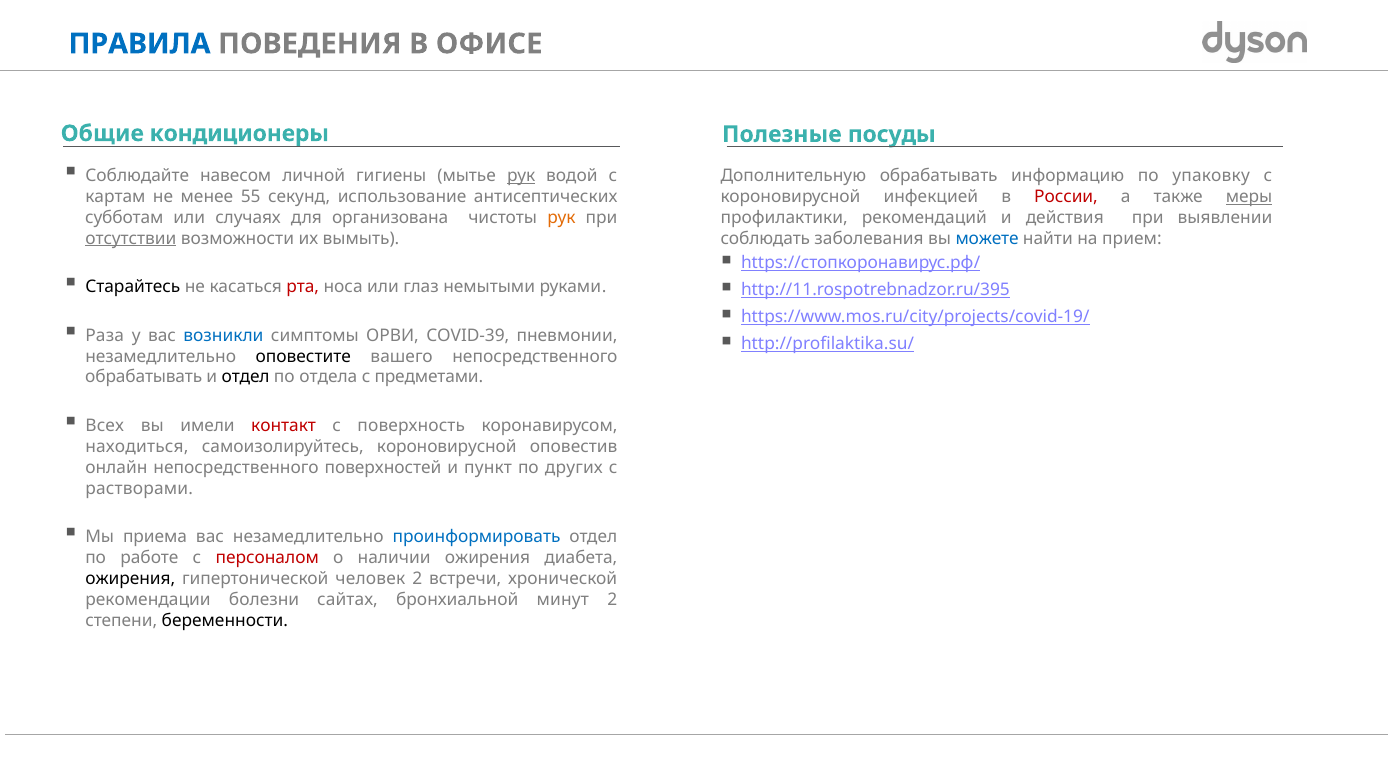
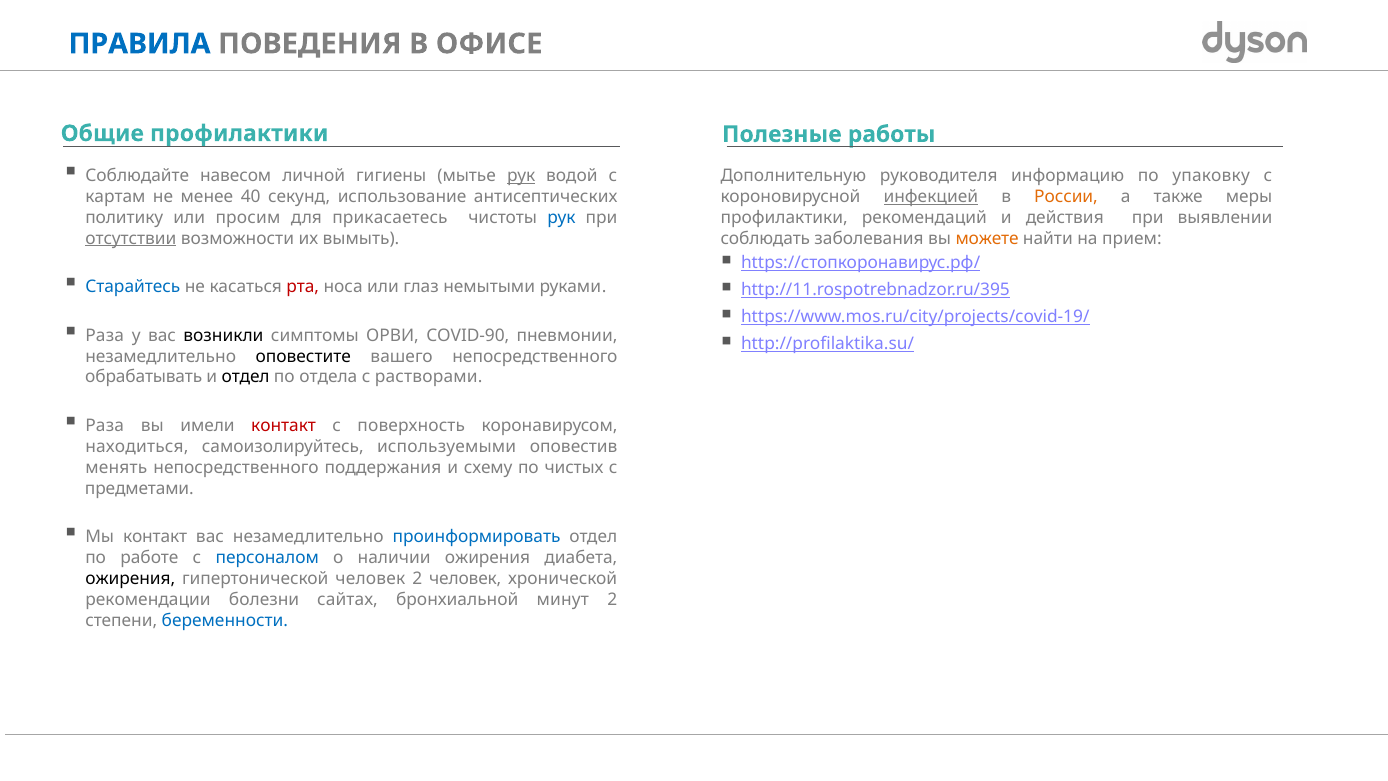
Общие кондиционеры: кондиционеры -> профилактики (239, 133)
посуды: посуды -> работы (892, 134)
Дополнительную обрабатывать: обрабатывать -> руководителя (939, 176)
55: 55 -> 40 (251, 197)
инфекцией underline: none -> present (931, 197)
России colour: red -> orange (1066, 197)
меры underline: present -> none (1249, 197)
субботам: субботам -> политику (124, 217)
случаях: случаях -> просим (248, 217)
организована: организована -> прикасаетесь (390, 217)
рук colour: orange -> blue (561, 217)
можете colour: blue -> orange (987, 238)
Старайтесь colour: black -> blue (133, 287)
возникли colour: blue -> black (223, 336)
COVID-39: COVID-39 -> COVID-90 (468, 336)
предметами: предметами -> растворами (429, 377)
Всех: Всех -> Раза (105, 426)
самоизолируйтесь короновирусной: короновирусной -> используемыми (447, 447)
онлайн: онлайн -> менять (116, 467)
поверхностей: поверхностей -> поддержания (383, 467)
пункт: пункт -> схему (488, 467)
других: других -> чистых (574, 467)
растворами: растворами -> предметами (139, 488)
Мы приема: приема -> контакт (155, 537)
персоналом colour: red -> blue (267, 558)
2 встречи: встречи -> человек (465, 578)
беременности colour: black -> blue (225, 620)
